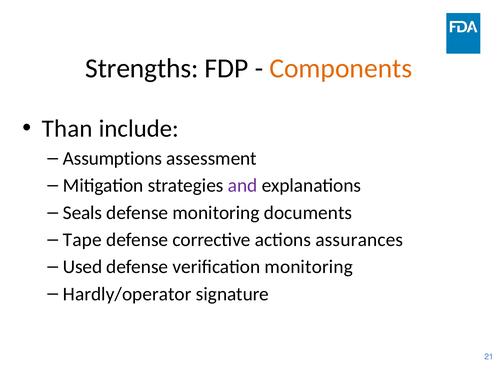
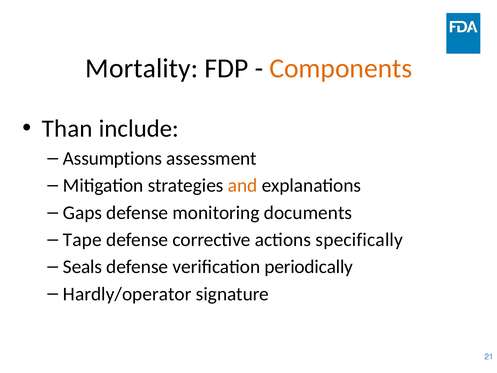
Strengths: Strengths -> Mortality (142, 68)
and colour: purple -> orange (243, 185)
Seals: Seals -> Gaps (82, 213)
assurances: assurances -> specifically (359, 240)
Used: Used -> Seals (83, 267)
verification monitoring: monitoring -> periodically (309, 267)
